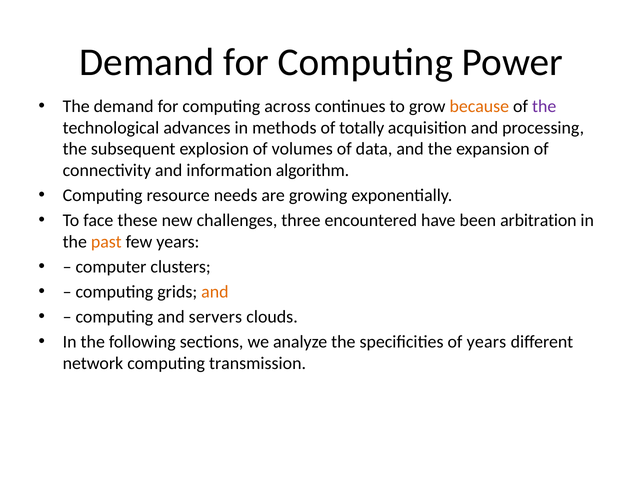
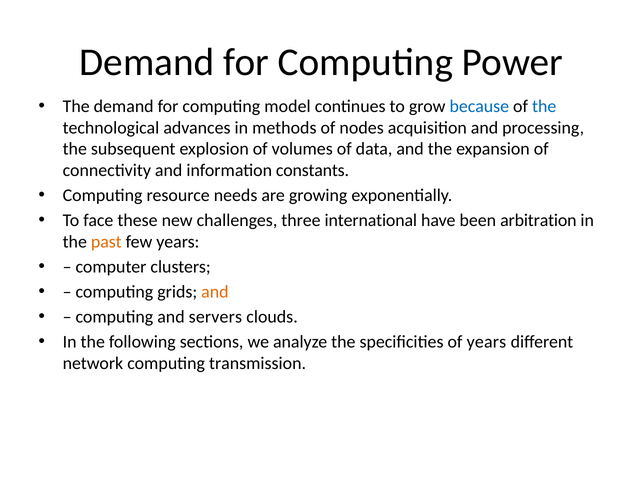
across: across -> model (287, 106)
because colour: orange -> blue (479, 106)
the colour: purple -> blue (544, 106)
totally: totally -> nodes (362, 128)
algorithm: algorithm -> constants (312, 171)
encountered: encountered -> international (371, 221)
